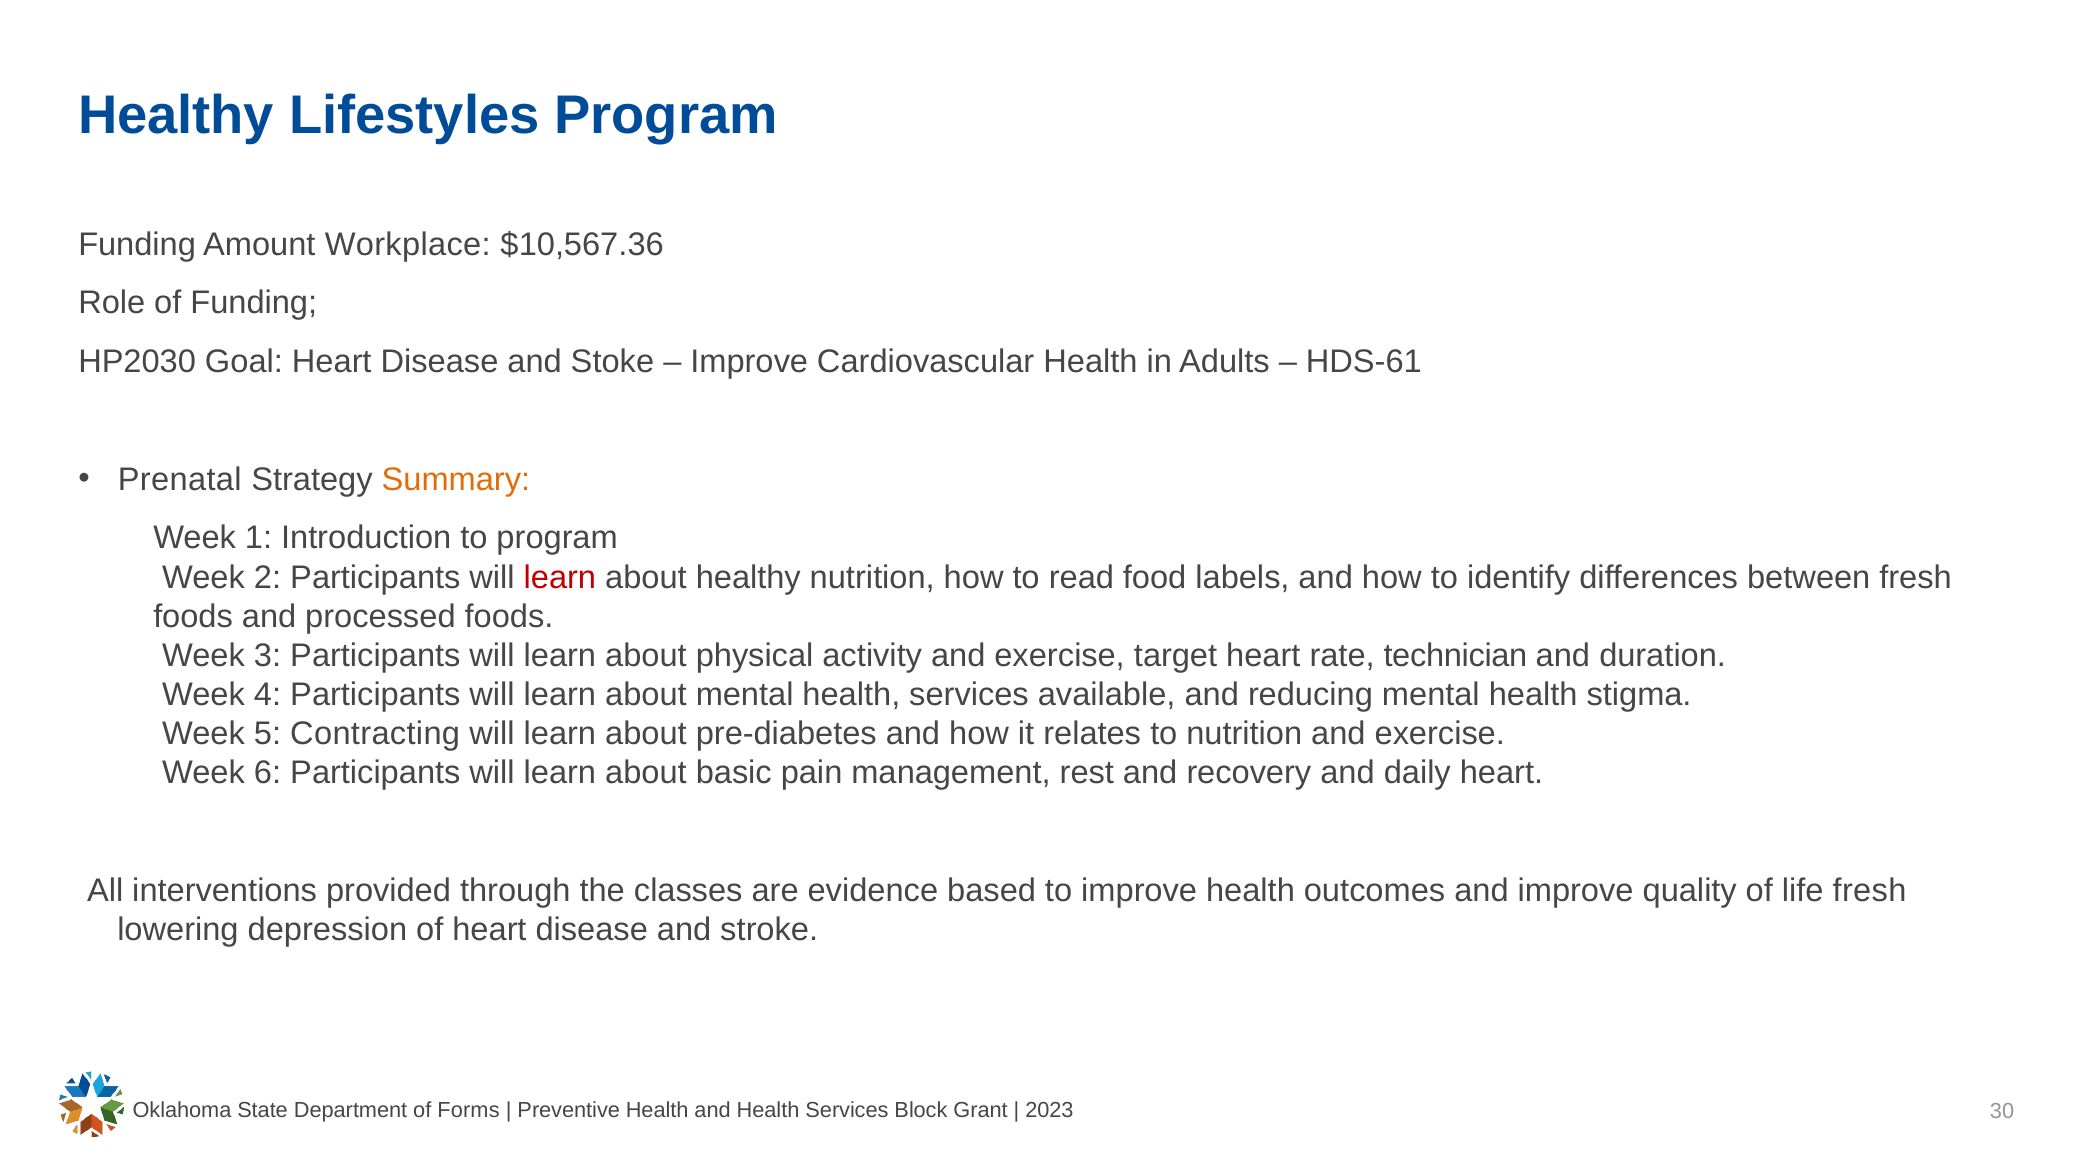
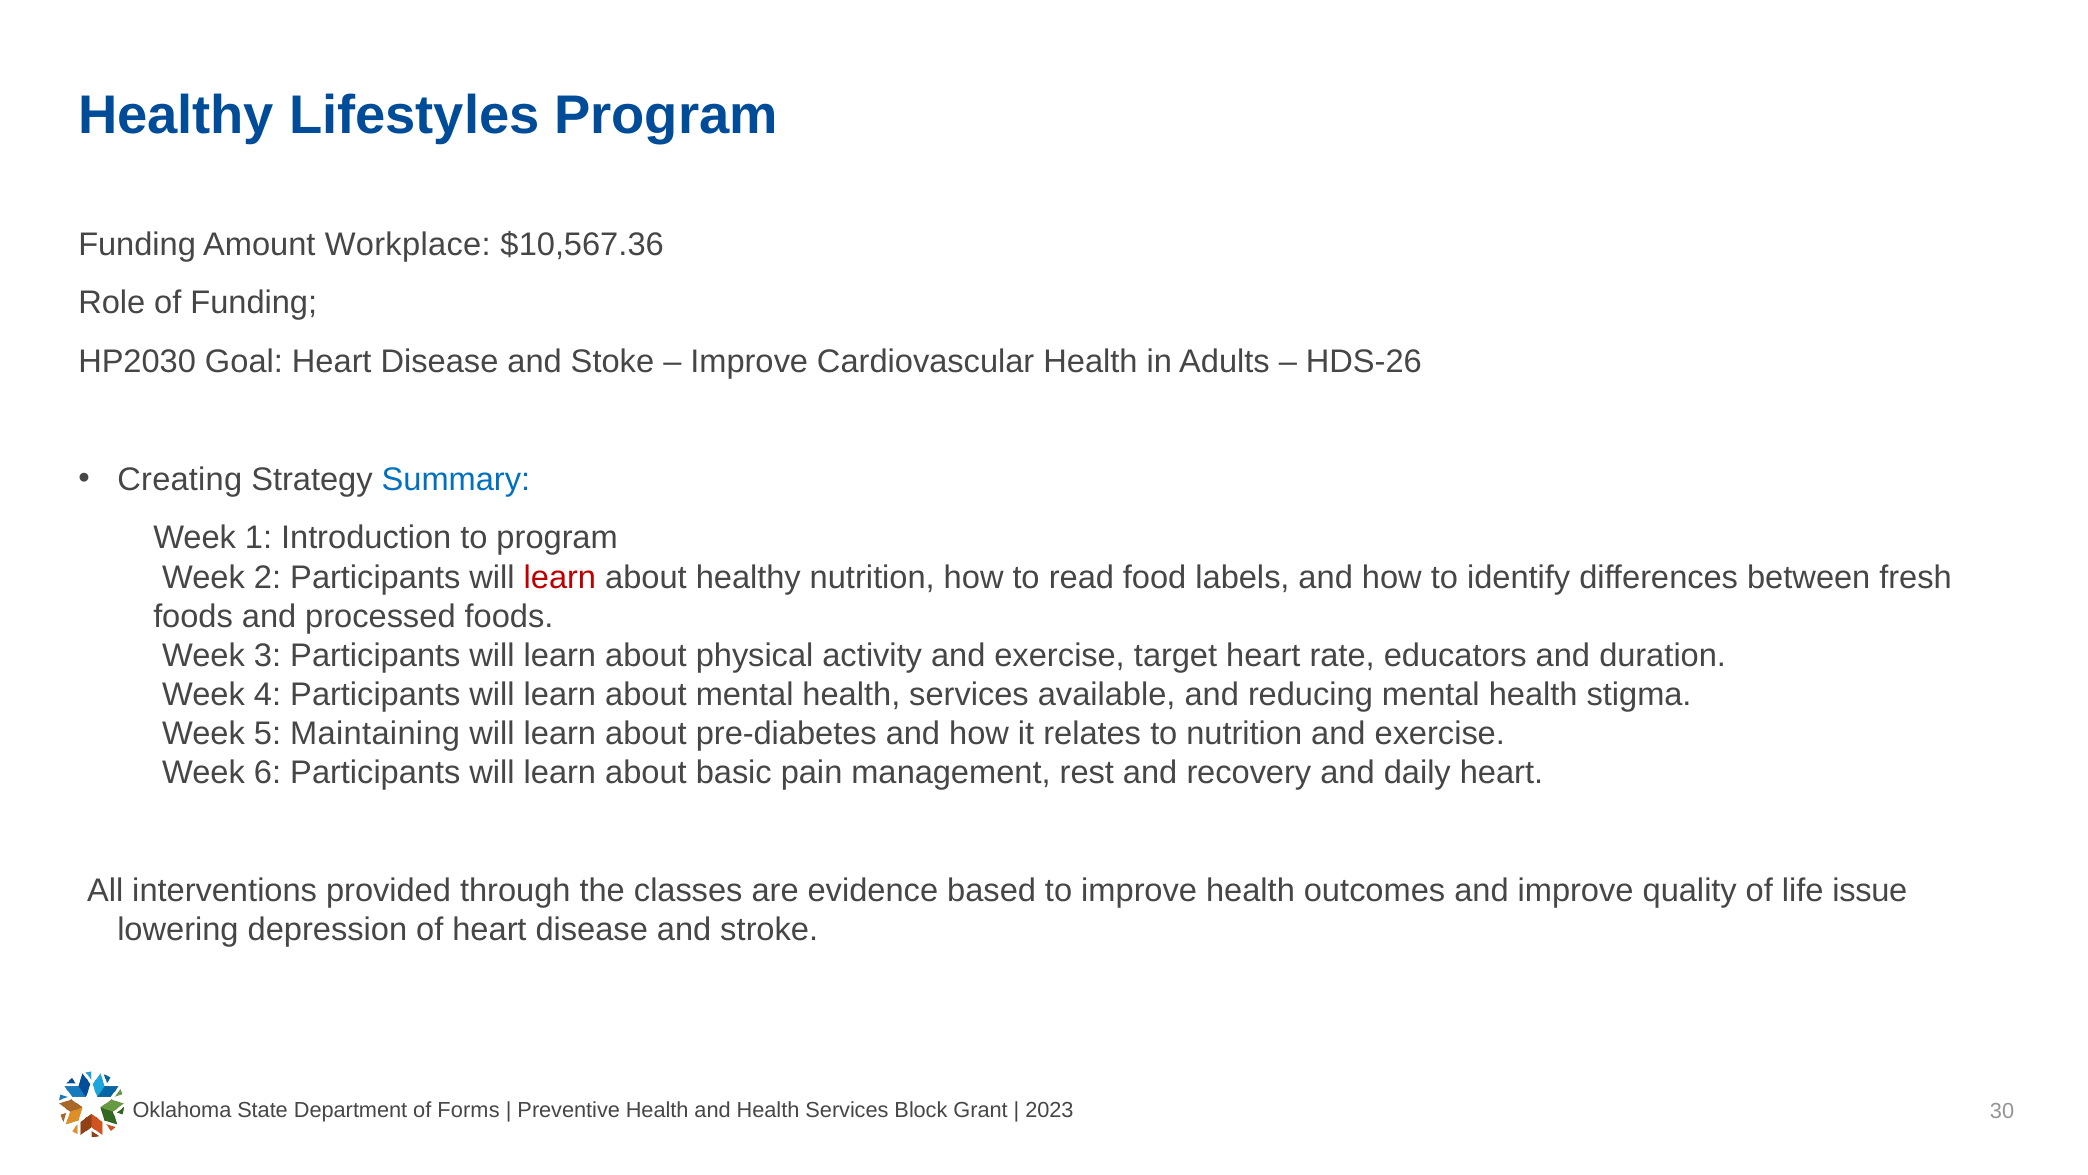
HDS-61: HDS-61 -> HDS-26 (1364, 362)
Prenatal: Prenatal -> Creating (180, 479)
Summary colour: orange -> blue (456, 479)
technician: technician -> educators (1455, 655)
Contracting: Contracting -> Maintaining (375, 734)
life fresh: fresh -> issue (1870, 890)
